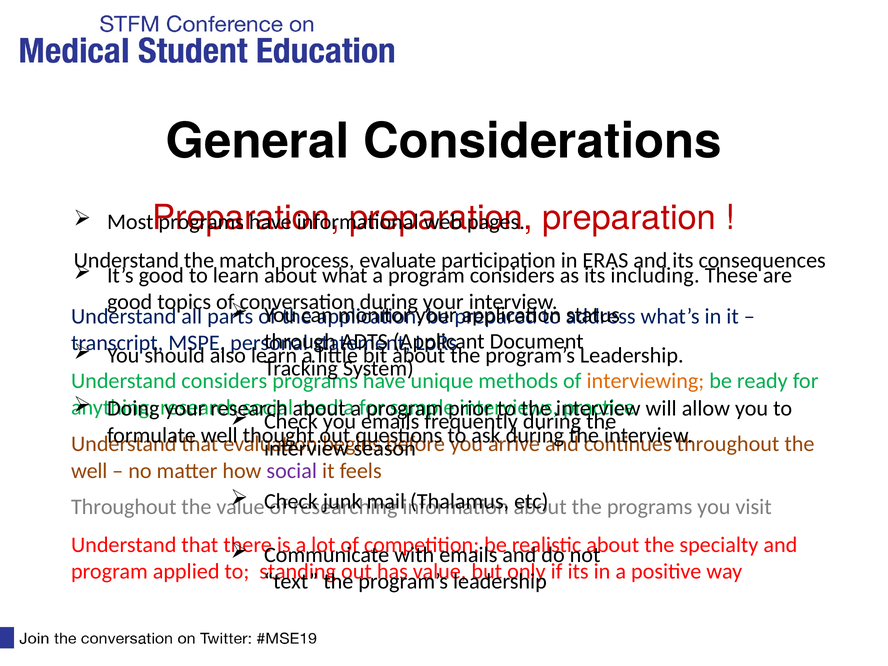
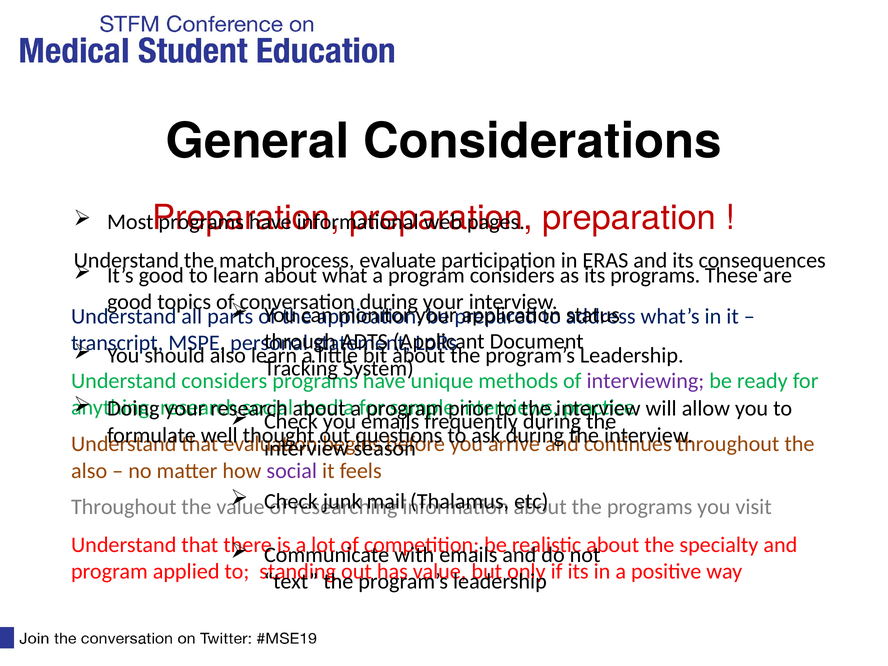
its including: including -> programs (655, 275)
interviewing colour: orange -> purple (645, 381)
well: well -> also (89, 471)
